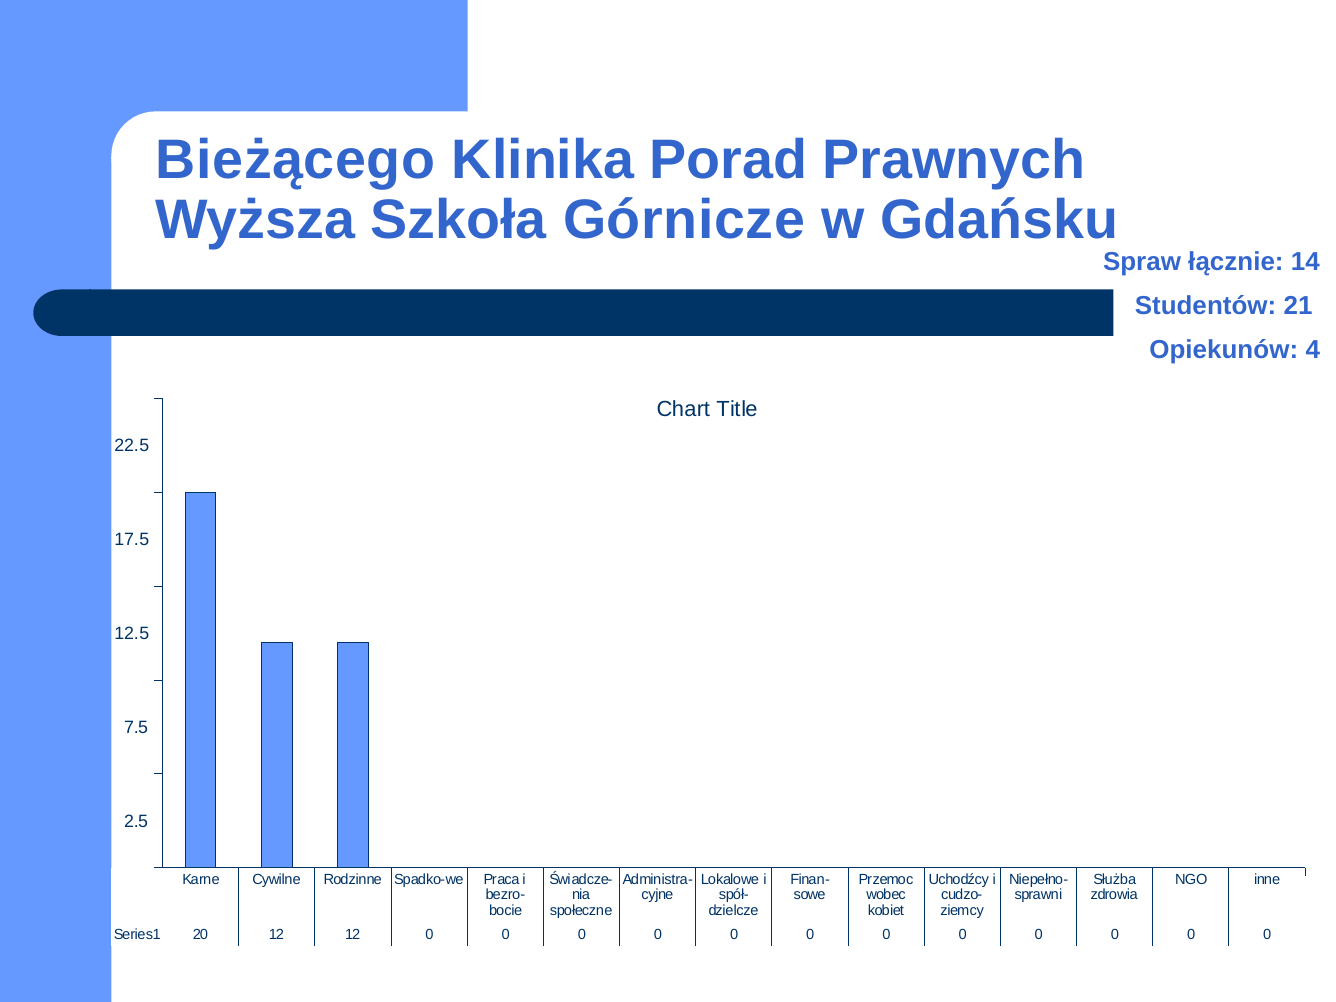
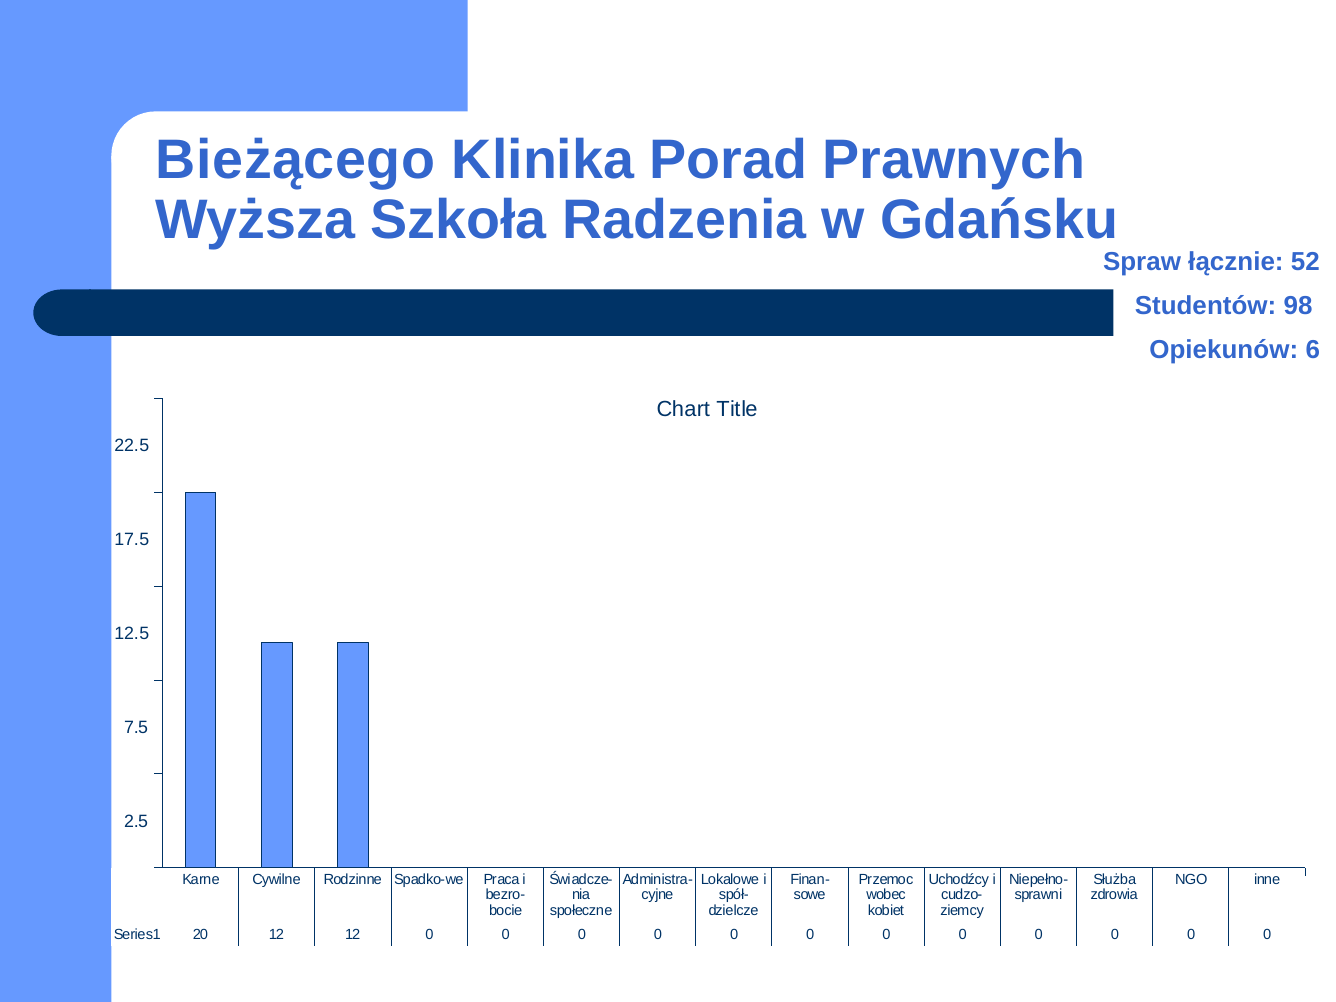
Górnicze: Górnicze -> Radzenia (684, 221)
14: 14 -> 52 (1305, 262)
21: 21 -> 98 (1298, 306)
4: 4 -> 6 (1313, 350)
